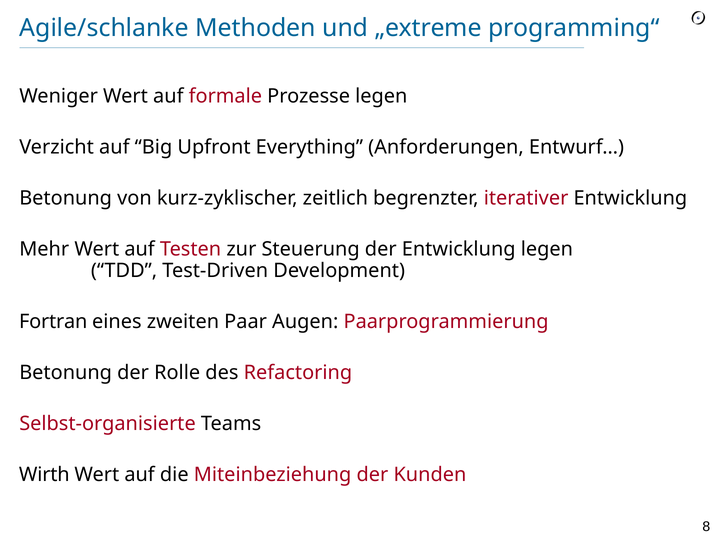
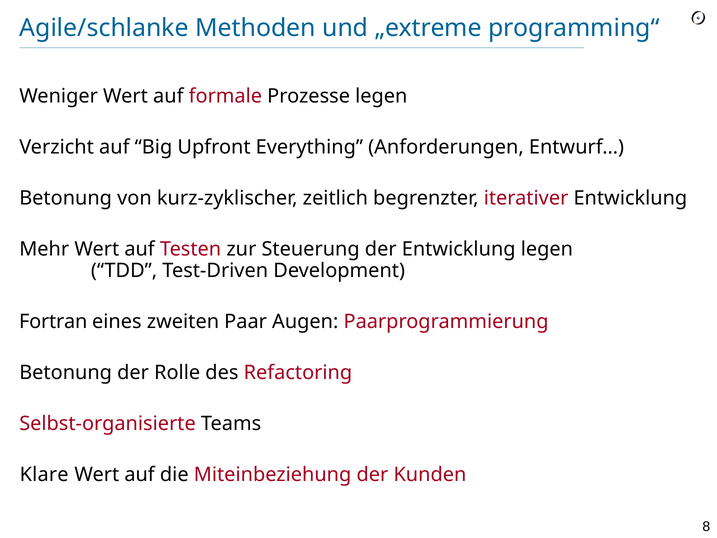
Wirth: Wirth -> Klare (44, 475)
